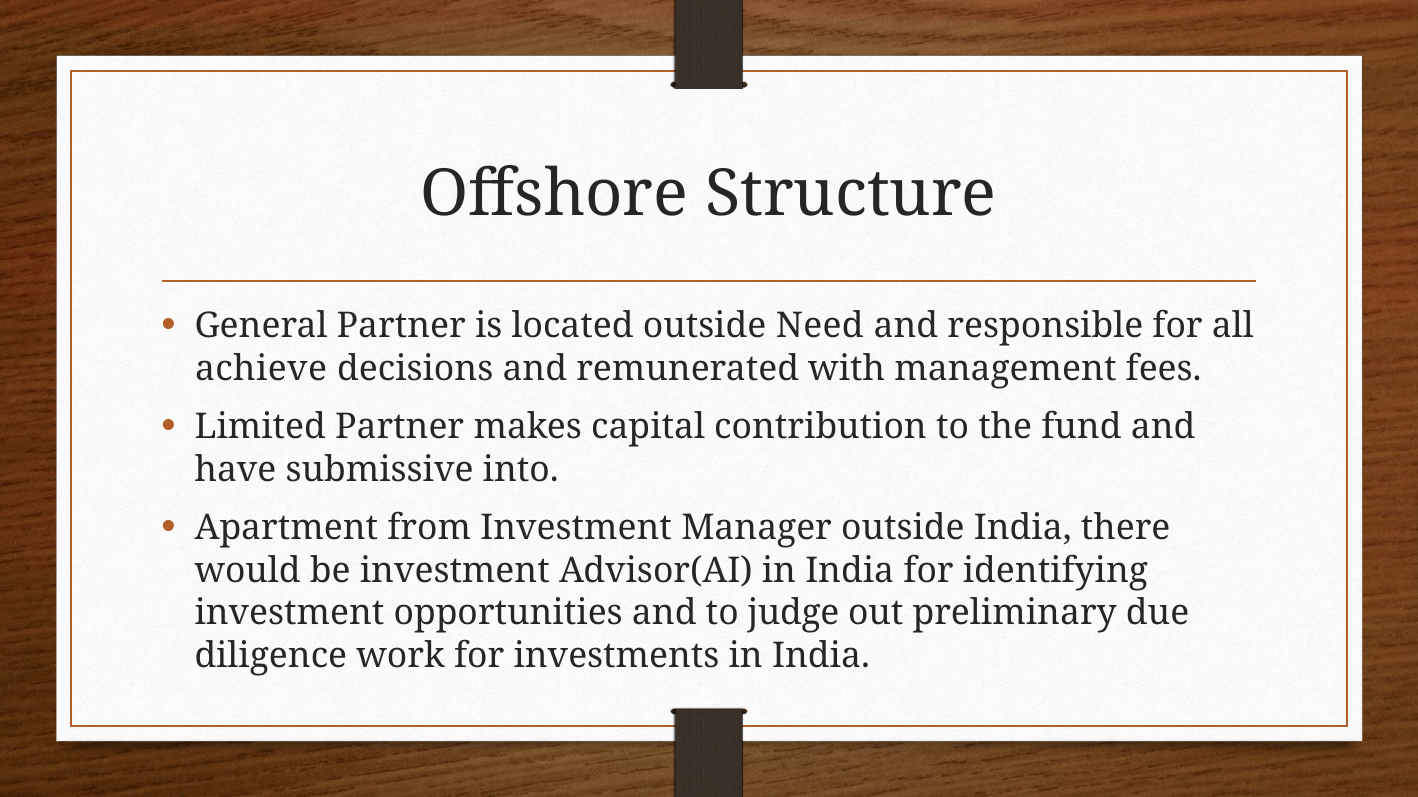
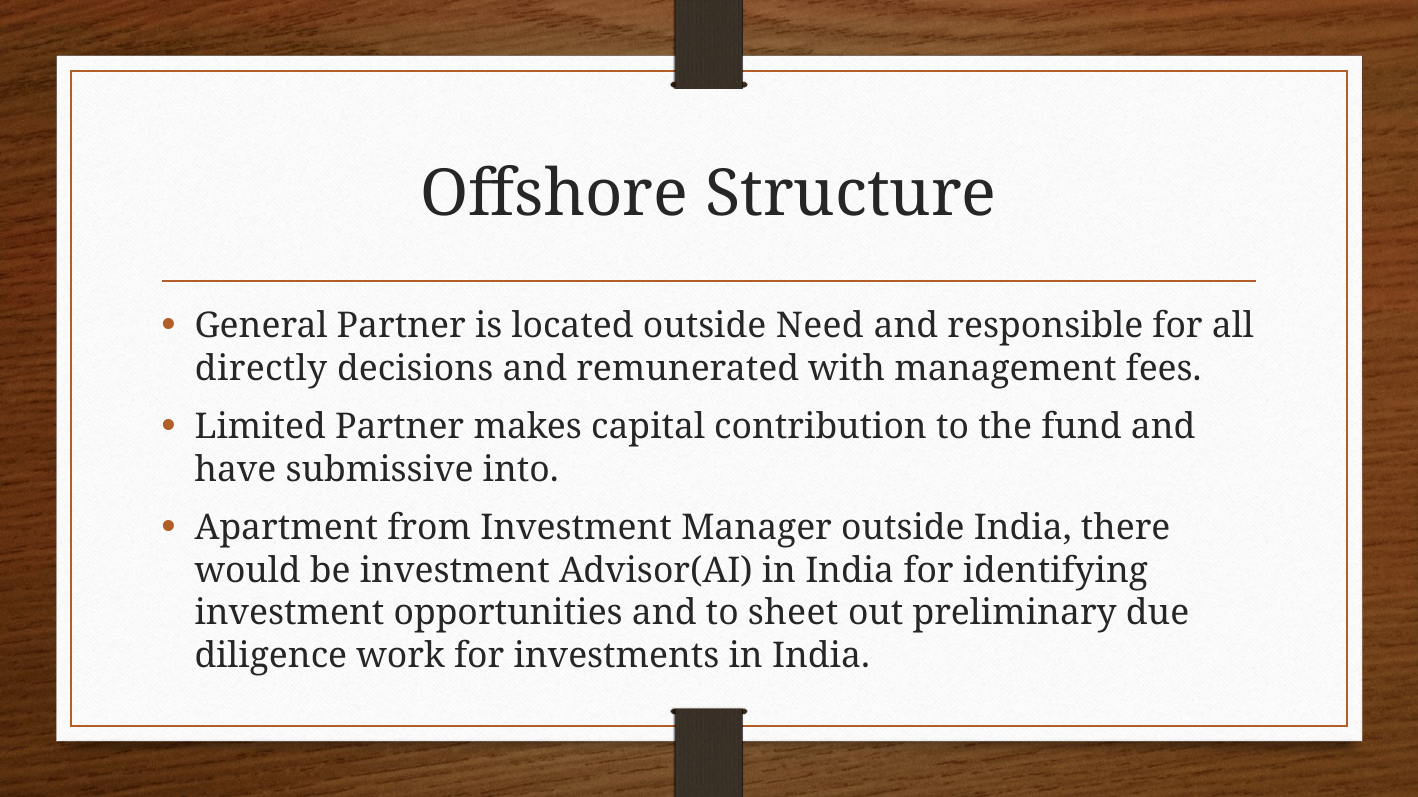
achieve: achieve -> directly (261, 369)
judge: judge -> sheet (793, 614)
